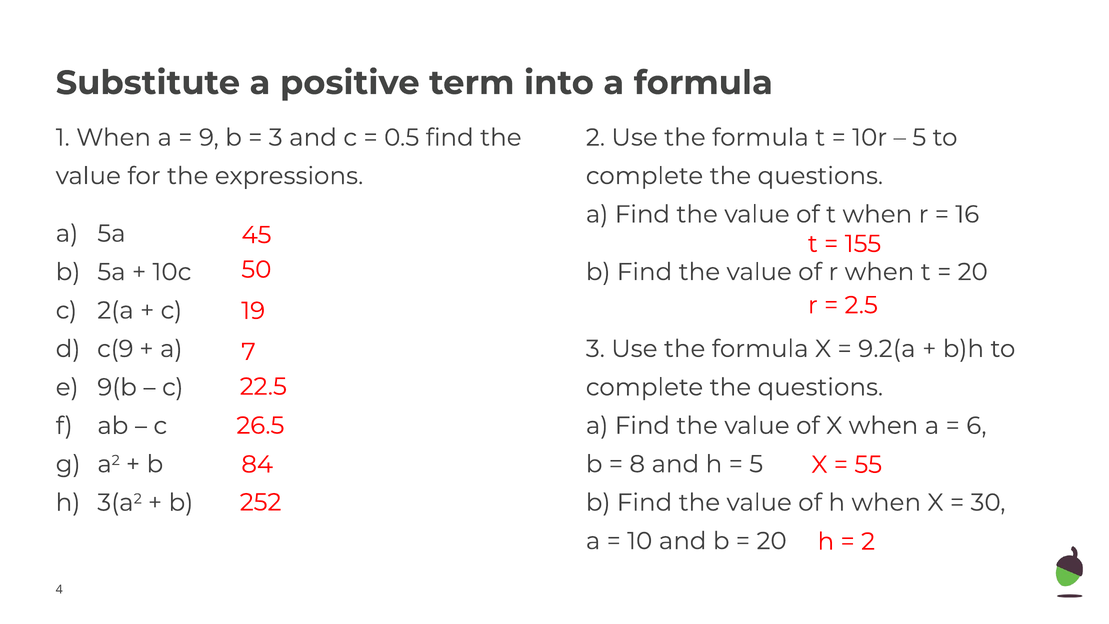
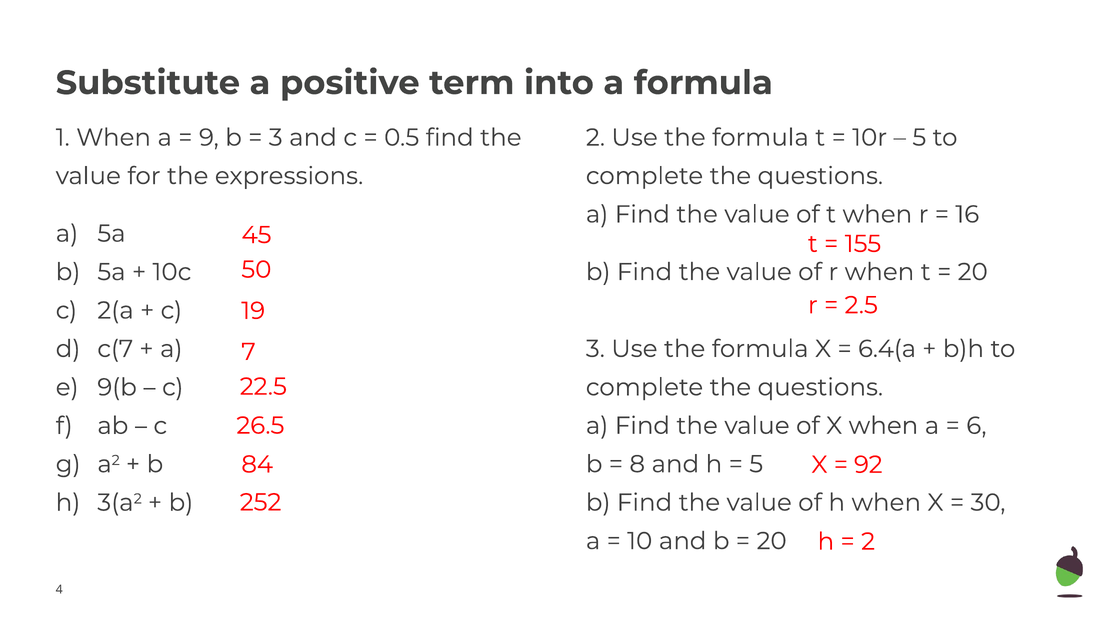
c(9: c(9 -> c(7 (115, 349)
9.2(a: 9.2(a -> 6.4(a (887, 349)
55: 55 -> 92 (868, 465)
